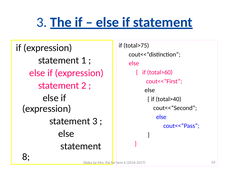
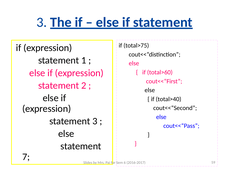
8: 8 -> 7 (26, 157)
